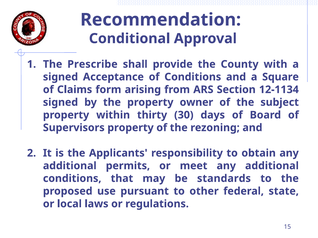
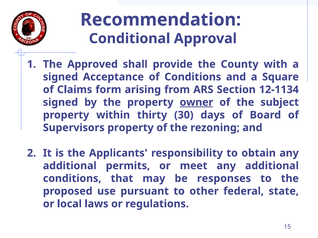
Prescribe: Prescribe -> Approved (93, 64)
owner underline: none -> present (196, 102)
standards: standards -> responses (224, 179)
